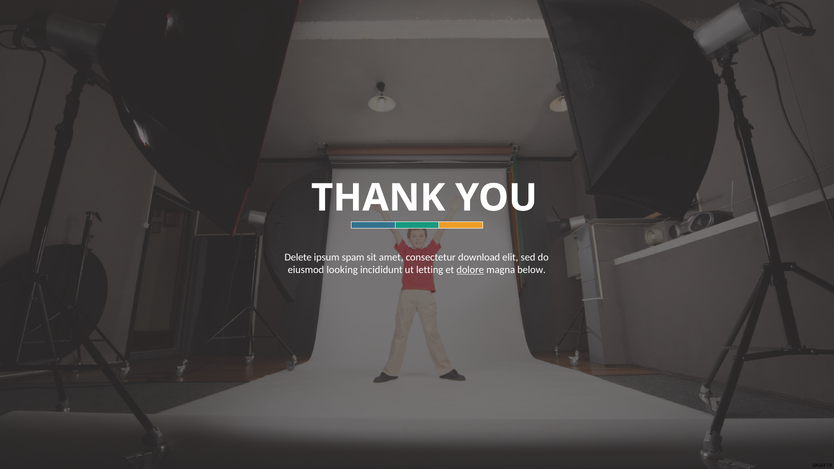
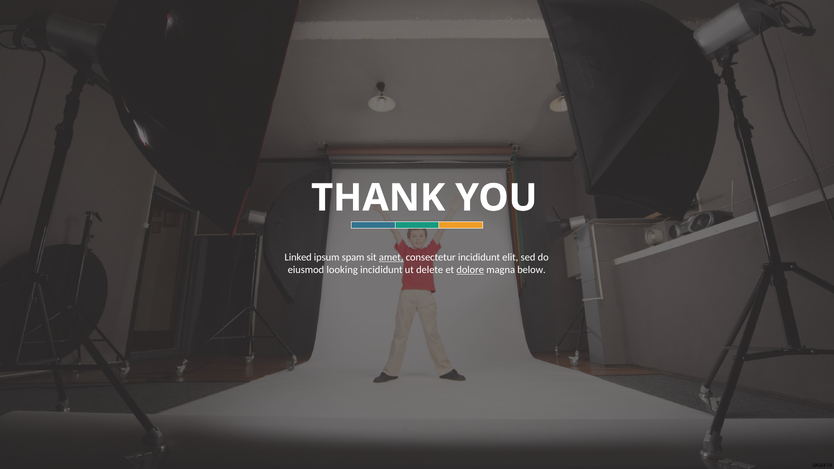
Delete: Delete -> Linked (298, 257)
amet underline: none -> present (391, 257)
consectetur download: download -> incididunt (479, 257)
letting: letting -> delete (430, 270)
